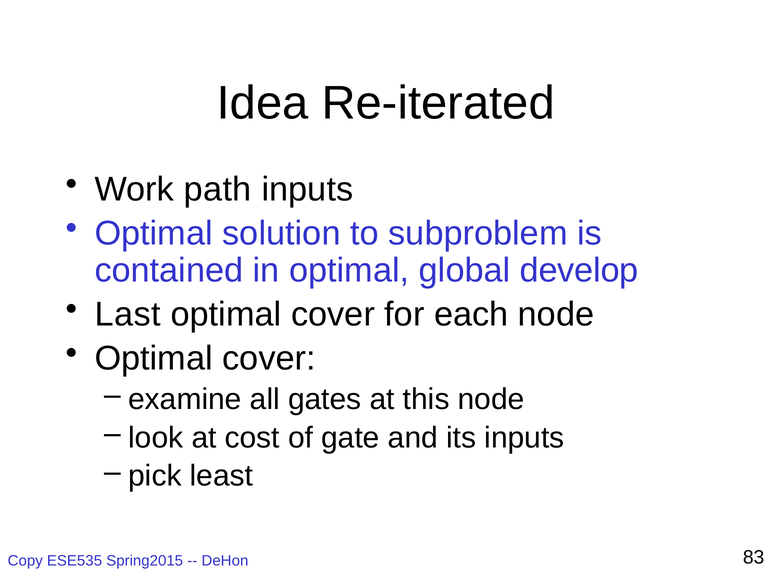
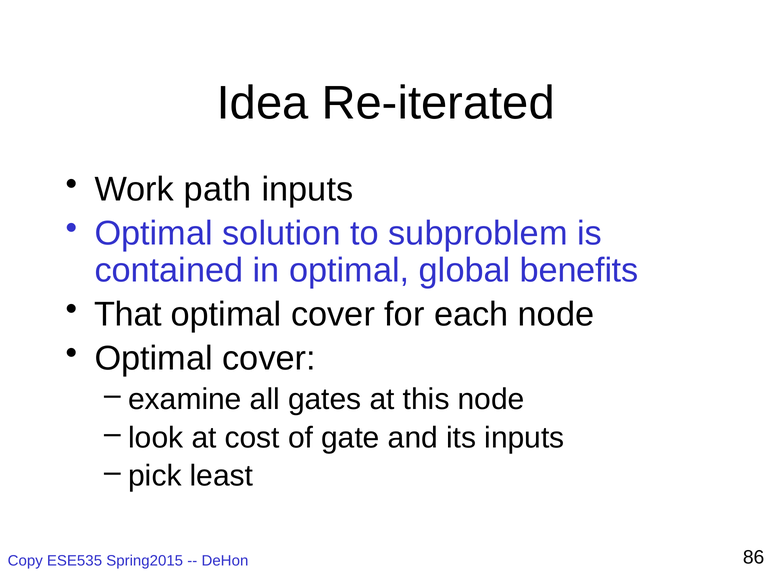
develop: develop -> benefits (579, 270)
Last: Last -> That (128, 314)
83: 83 -> 86 (754, 557)
